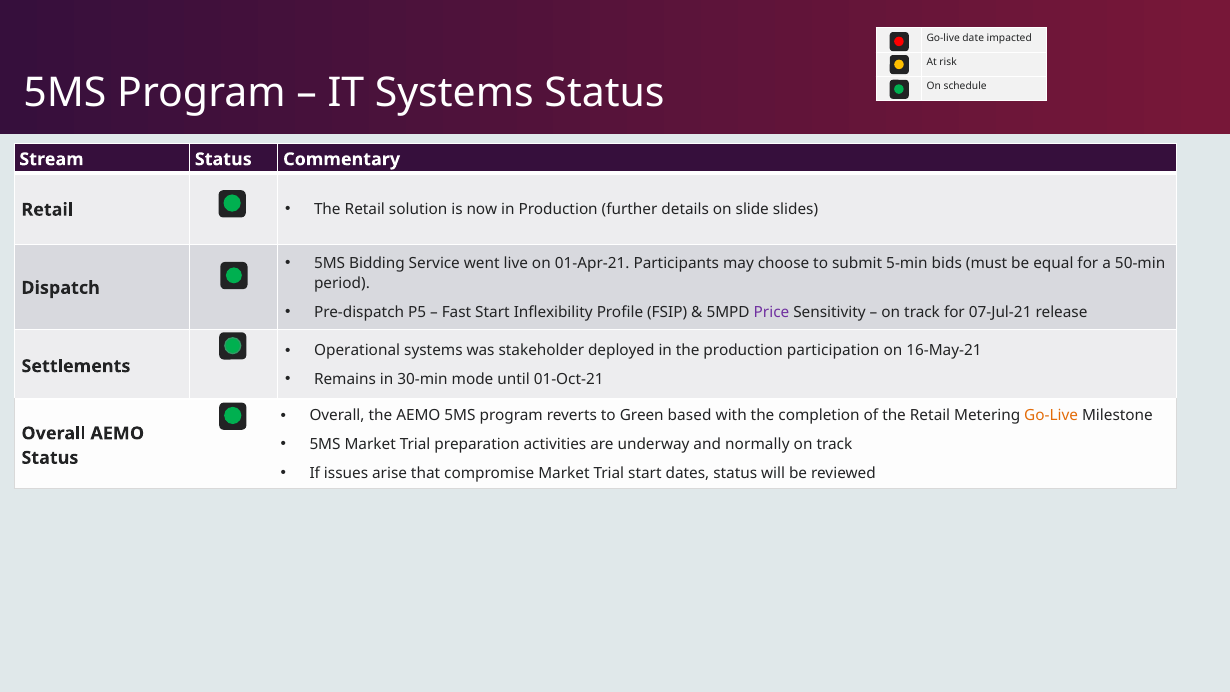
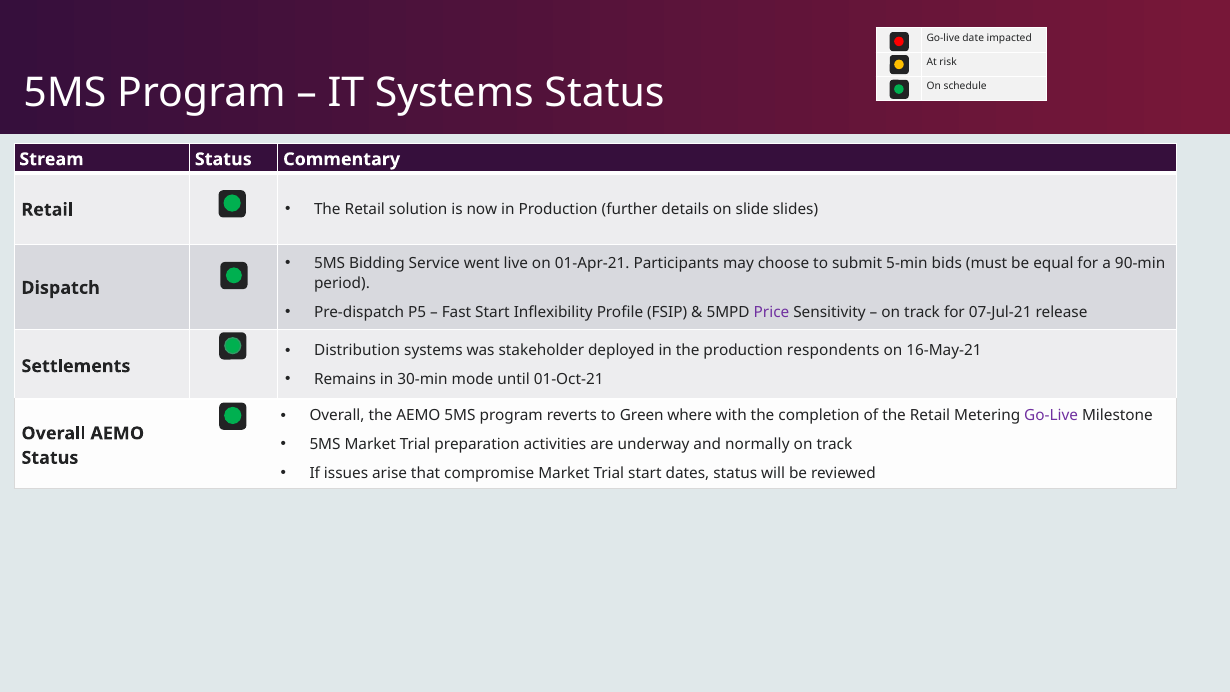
50-min: 50-min -> 90-min (1140, 263)
Operational: Operational -> Distribution (357, 351)
participation: participation -> respondents (833, 351)
based: based -> where (690, 416)
Go-Live colour: orange -> purple (1051, 416)
